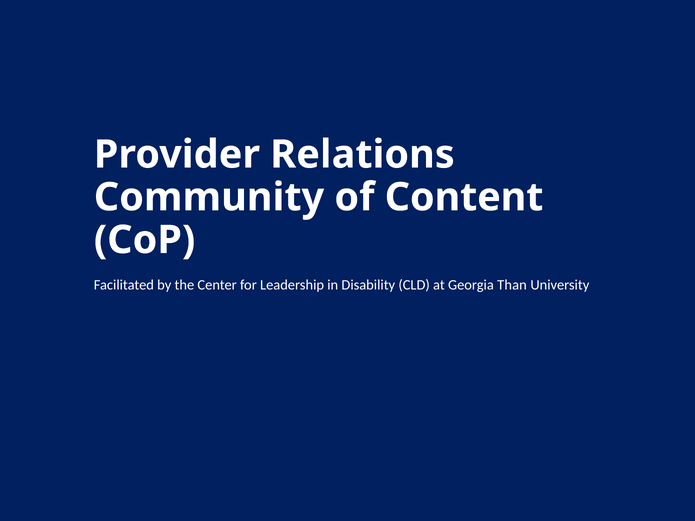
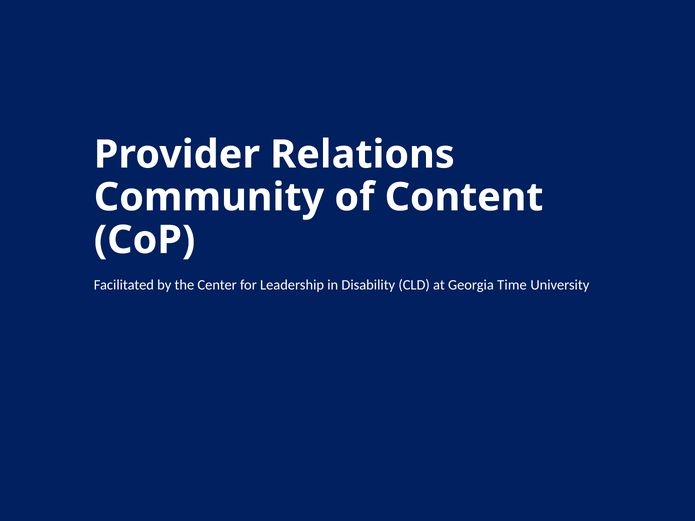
Than: Than -> Time (512, 285)
